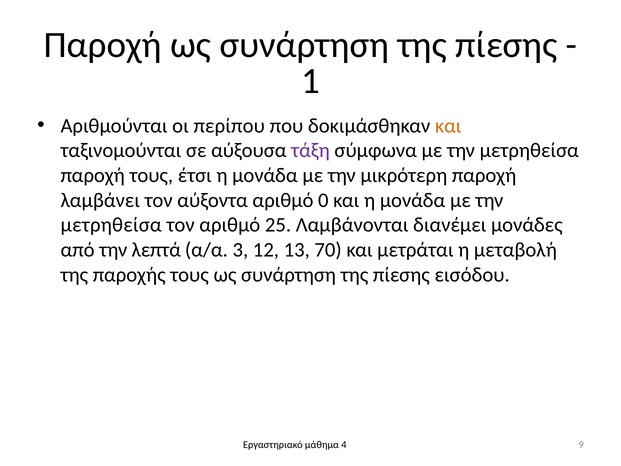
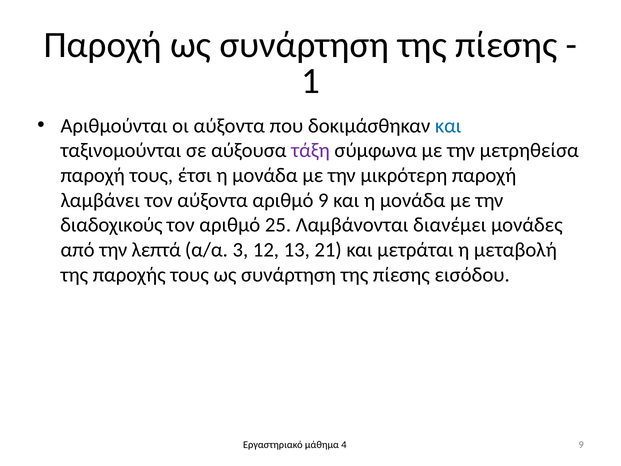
οι περίπου: περίπου -> αύξοντα (229, 126)
και colour: orange -> blue (448, 126)
αριθμό 0: 0 -> 9 (323, 200)
μετρηθείσα: μετρηθείσα -> διαδοχικούς (111, 225)
70: 70 -> 21 (328, 250)
